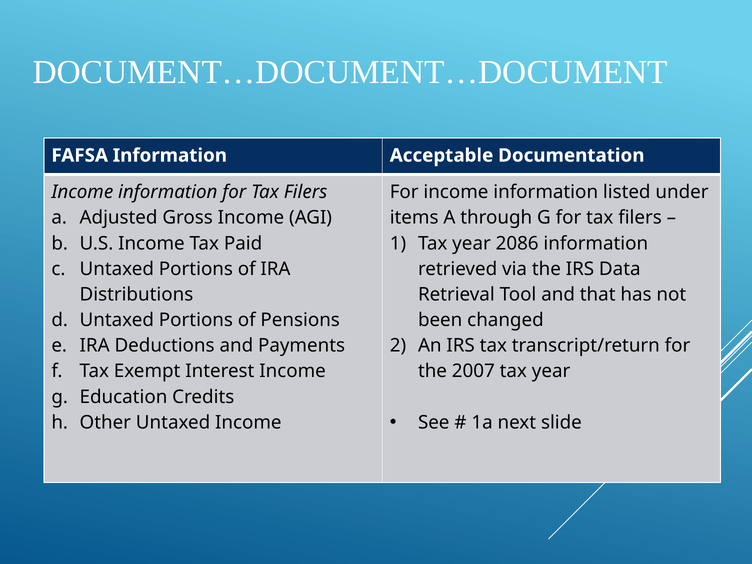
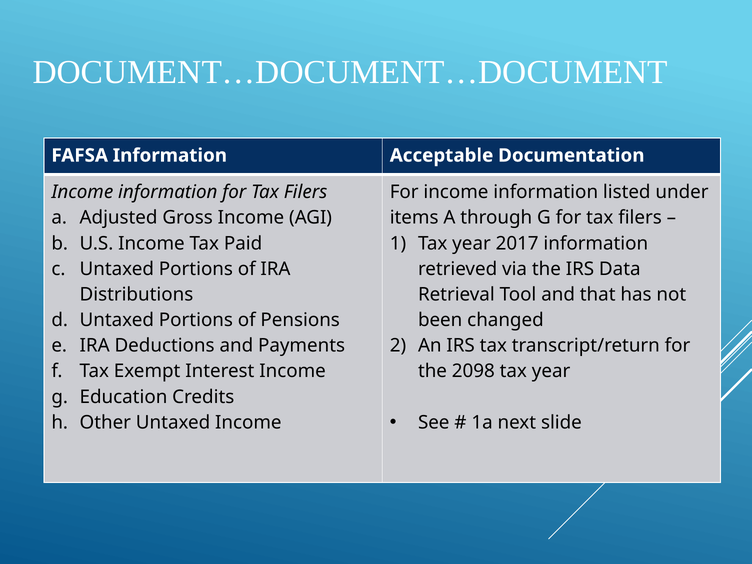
2086: 2086 -> 2017 (517, 243)
2007: 2007 -> 2098 (473, 371)
